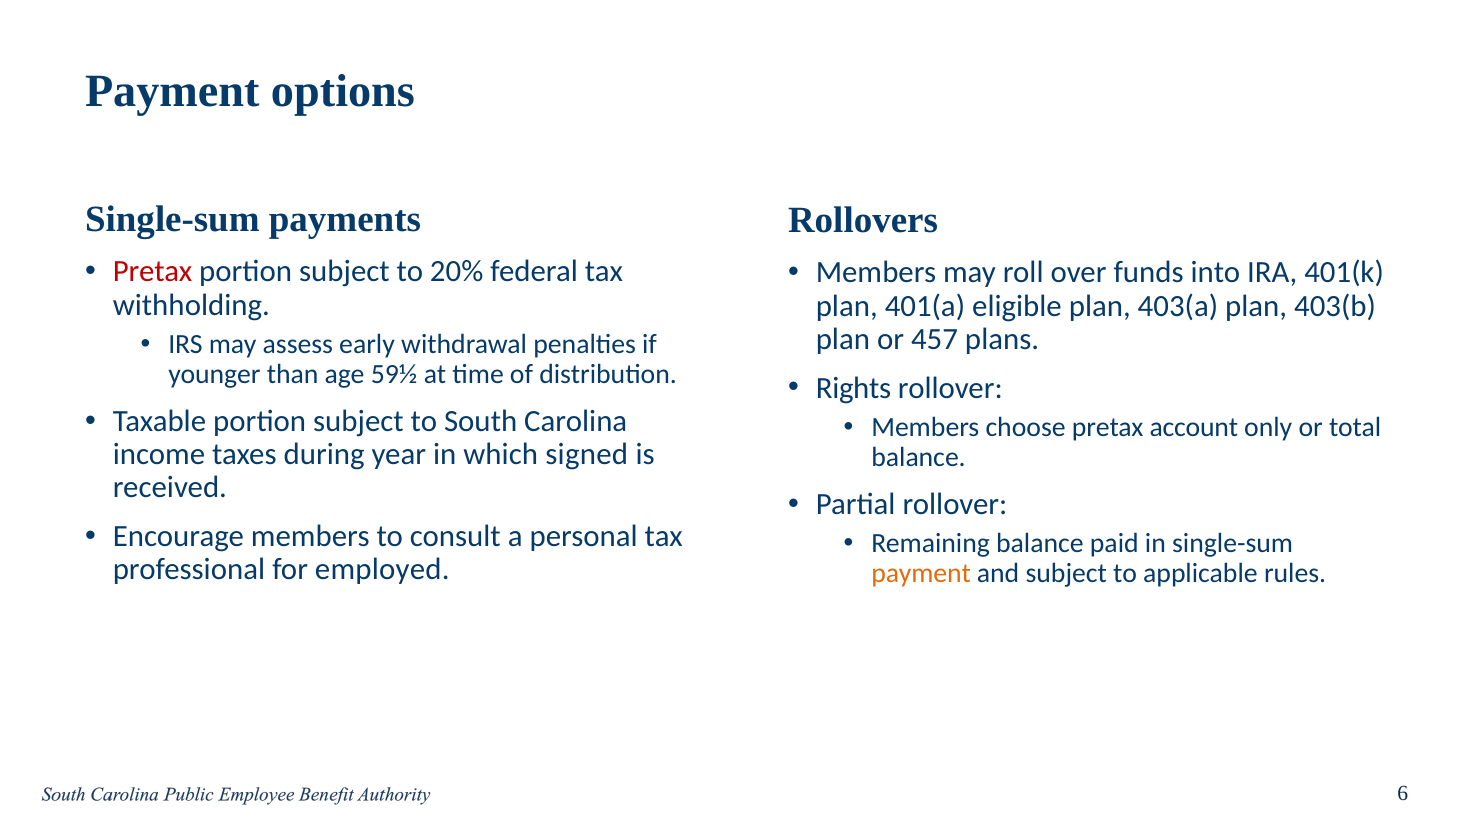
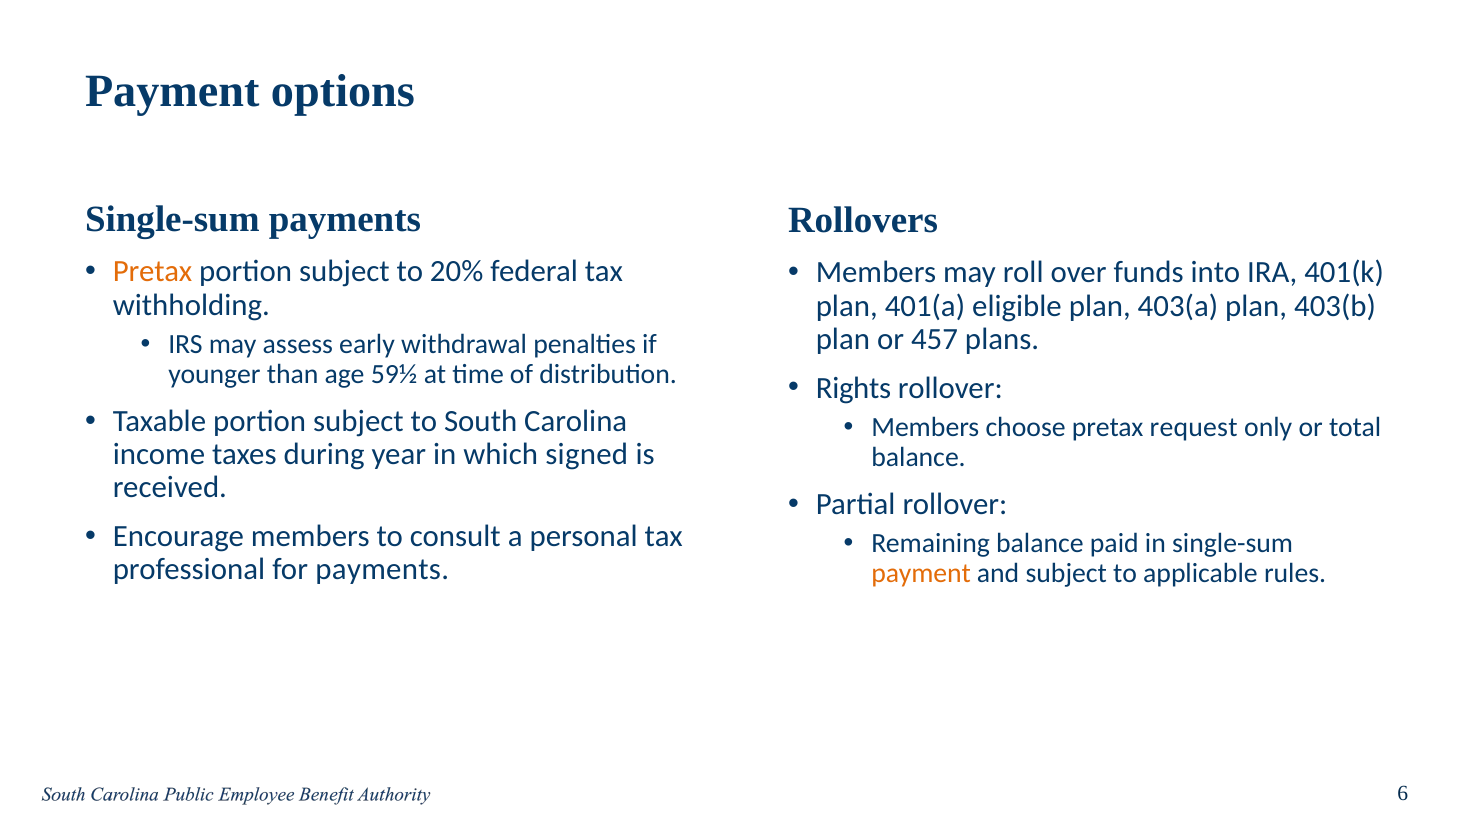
Pretax colour: red -> orange (153, 272)
account: account -> request (1194, 428)
for employed: employed -> payments (382, 570)
